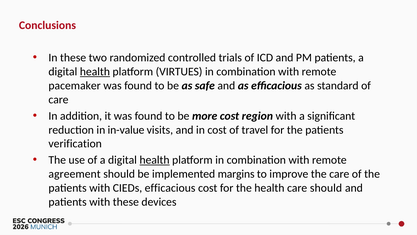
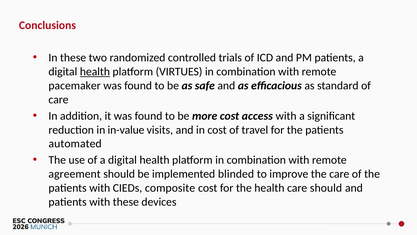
region: region -> access (257, 116)
verification: verification -> automated (75, 144)
health underline: present -> none (155, 160)
margins: margins -> blinded (236, 174)
CIEDs efficacious: efficacious -> composite (170, 188)
